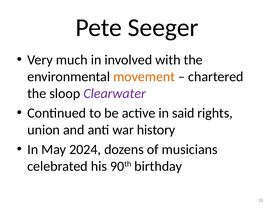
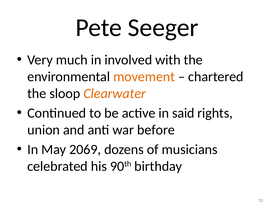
Clearwater colour: purple -> orange (115, 93)
history: history -> before (156, 130)
2024: 2024 -> 2069 (85, 149)
